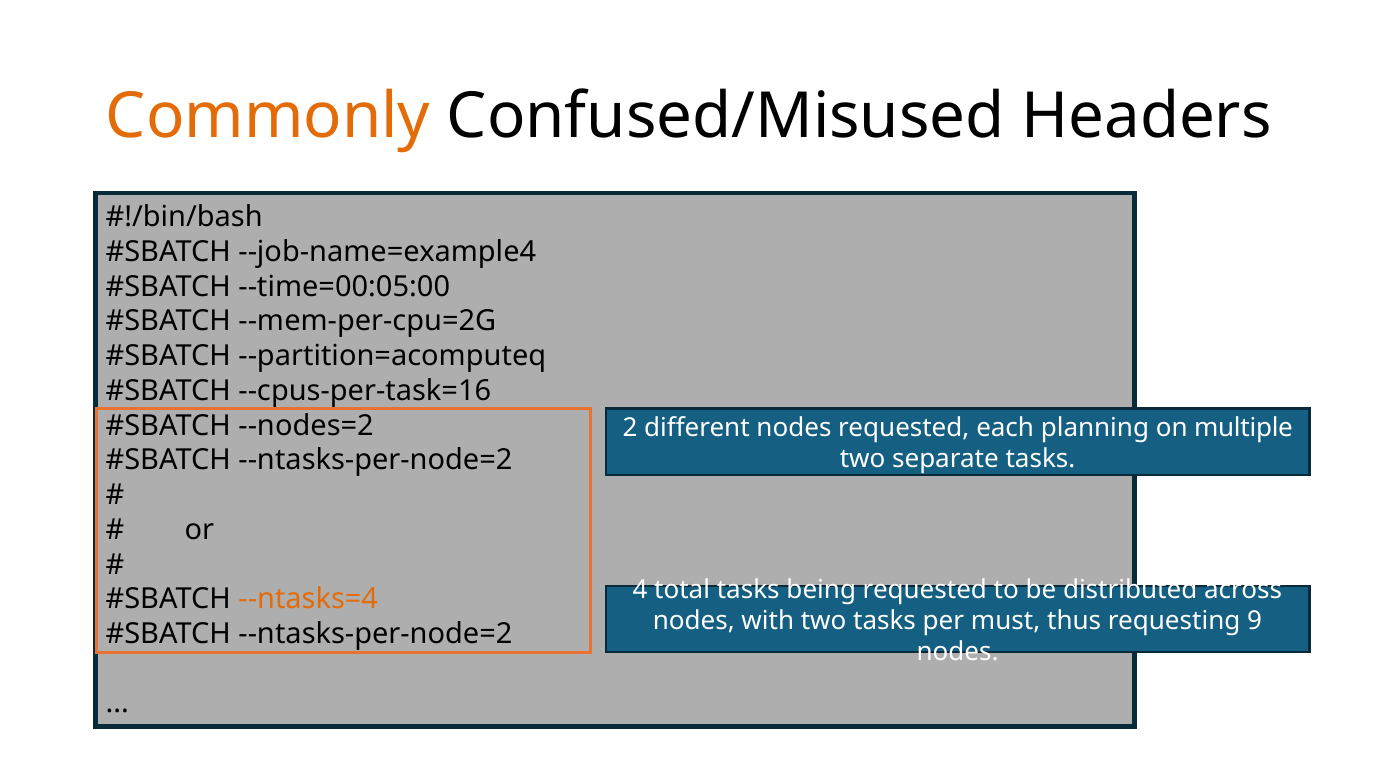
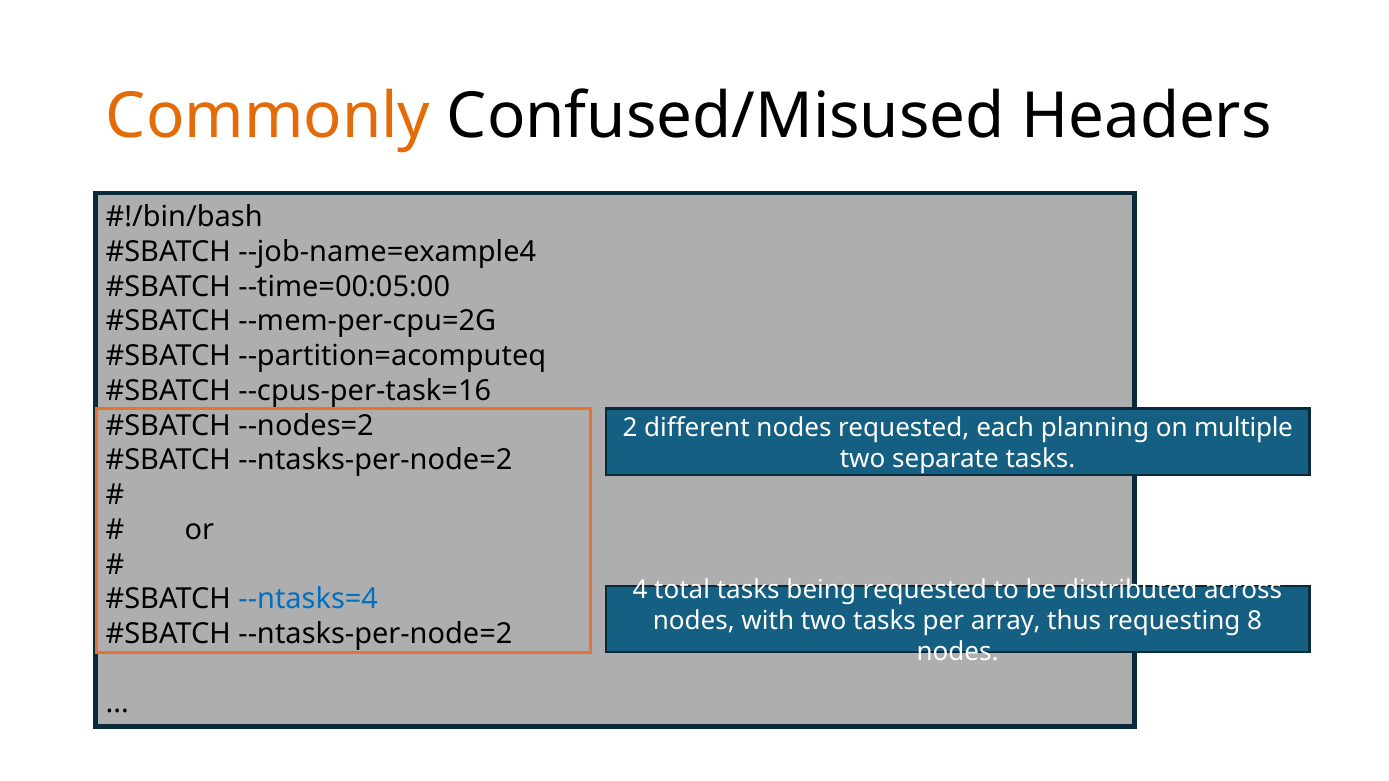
--ntasks=4 colour: orange -> blue (308, 599)
must: must -> array (1006, 621)
9: 9 -> 8 (1255, 621)
